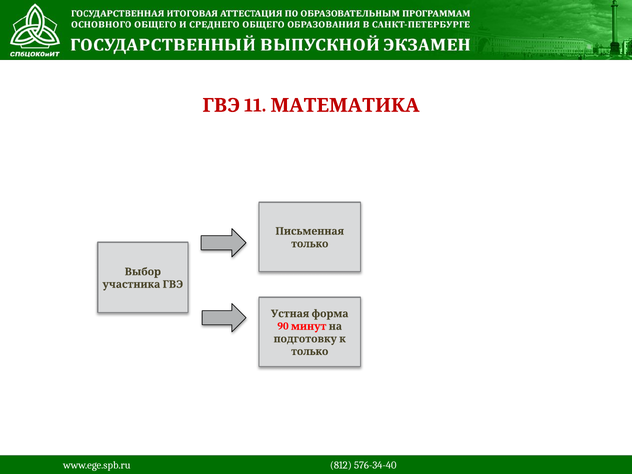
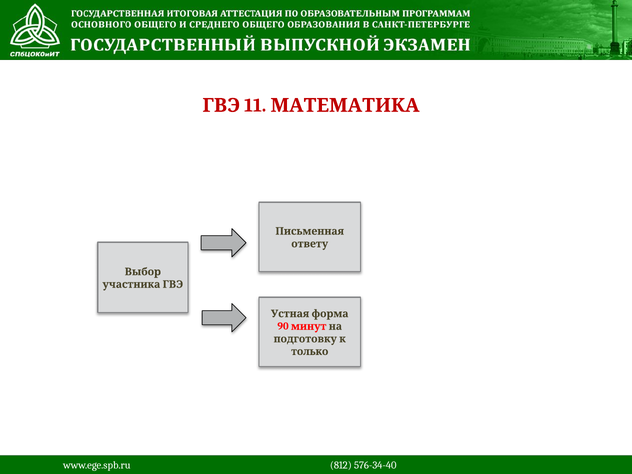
только: только -> ответу (310, 244)
